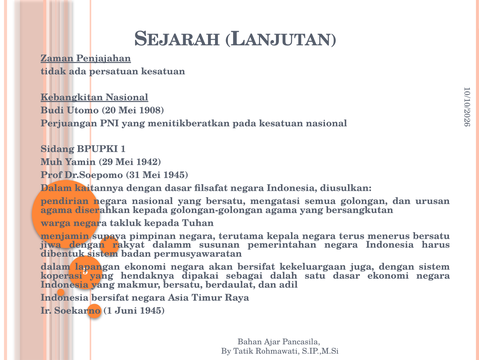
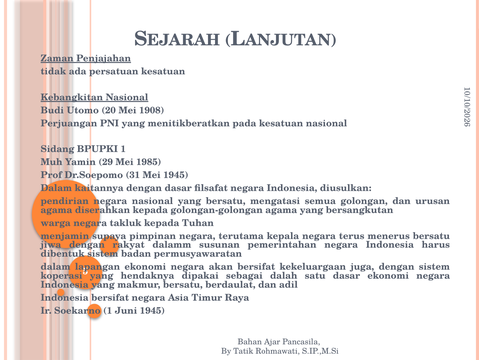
1942: 1942 -> 1985 (149, 162)
